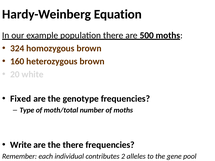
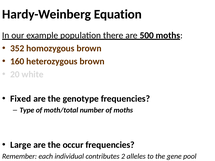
324: 324 -> 352 (17, 48)
Write: Write -> Large (21, 145)
the there: there -> occur (73, 145)
